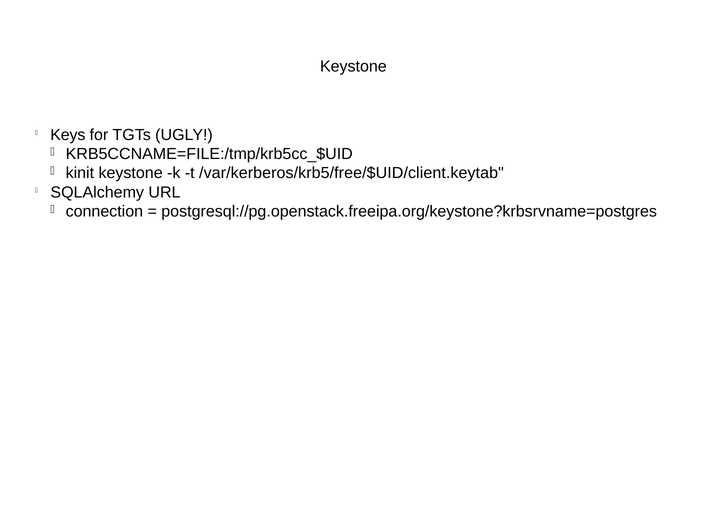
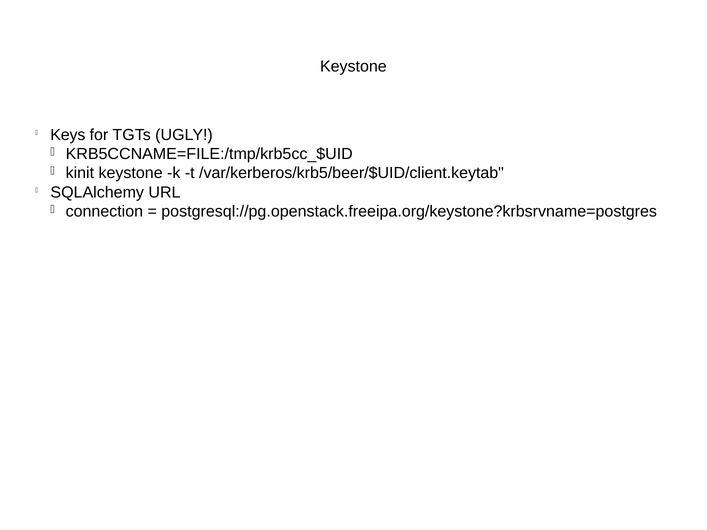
/var/kerberos/krb5/free/$UID/client.keytab: /var/kerberos/krb5/free/$UID/client.keytab -> /var/kerberos/krb5/beer/$UID/client.keytab (352, 173)
